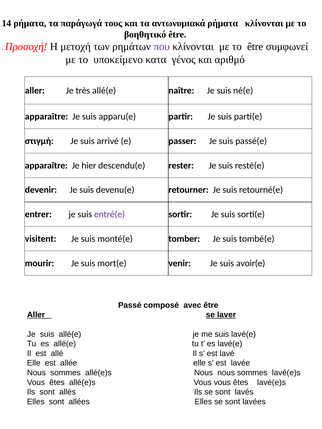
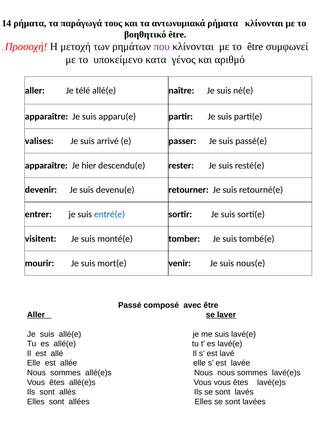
très: très -> télé (83, 91)
στιγμή: στιγμή -> valises (39, 141)
entré(e colour: purple -> blue (110, 214)
avoir(e: avoir(e -> nous(e (251, 263)
